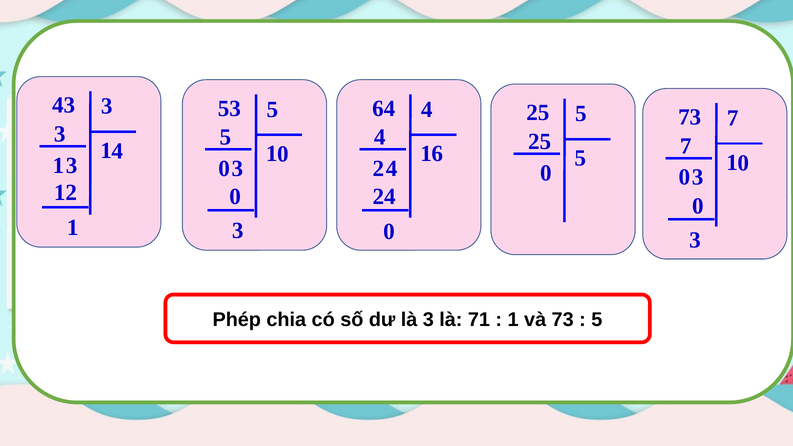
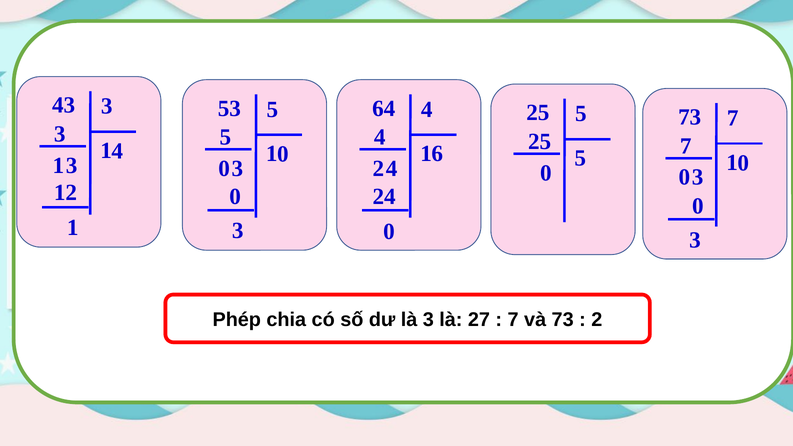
71: 71 -> 27 (479, 320)
1: 1 -> 7 (513, 320)
5: 5 -> 2 (597, 320)
